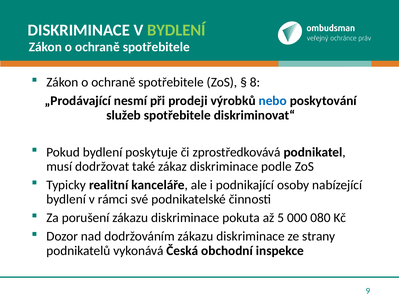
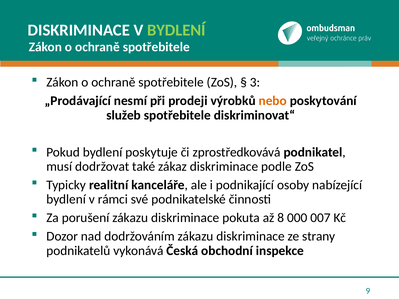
8: 8 -> 3 (255, 82)
nebo colour: blue -> orange (273, 101)
5: 5 -> 8 (281, 218)
080: 080 -> 007 (321, 218)
